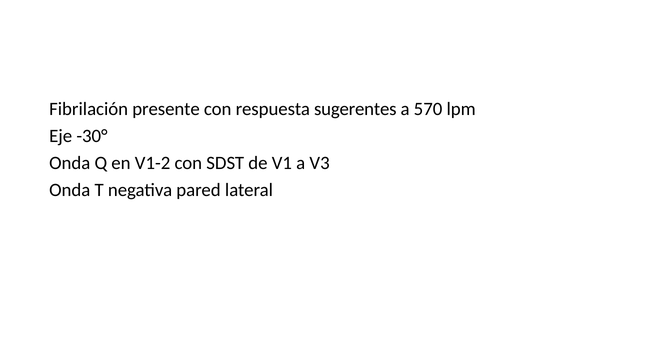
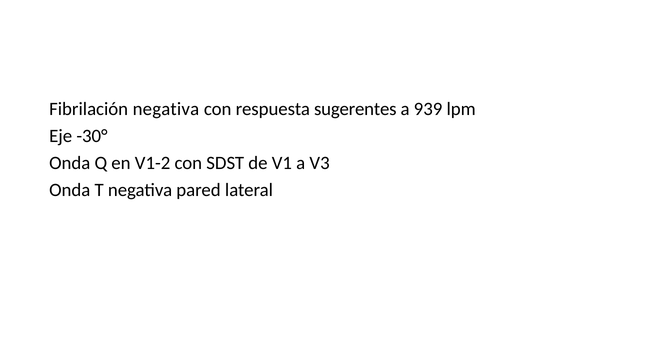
Fibrilación presente: presente -> negativa (166, 109)
570: 570 -> 939 (428, 109)
